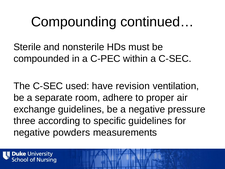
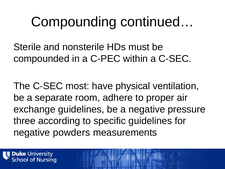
used: used -> most (77, 86)
revision: revision -> physical (133, 86)
